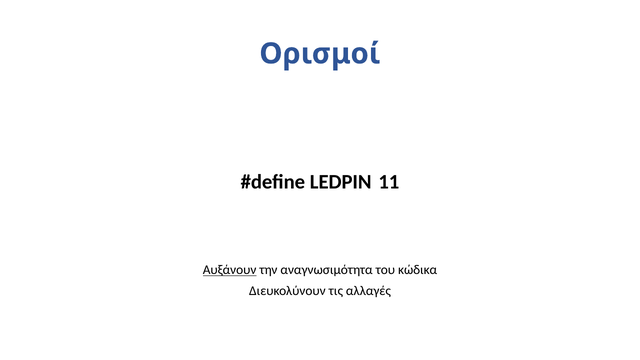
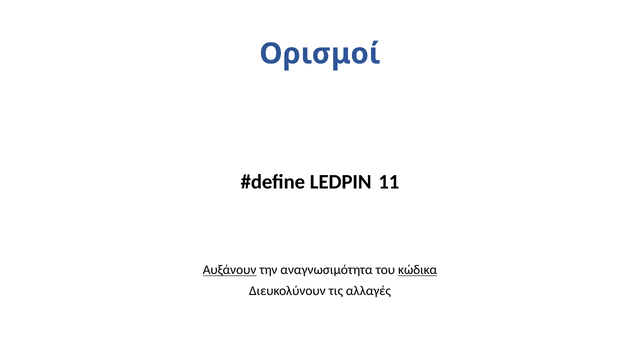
κώδικα underline: none -> present (418, 270)
